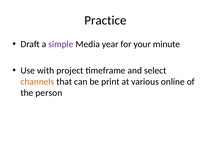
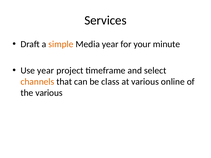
Practice: Practice -> Services (105, 20)
simple colour: purple -> orange (61, 44)
Use with: with -> year (46, 71)
print: print -> class (110, 82)
the person: person -> various (49, 93)
